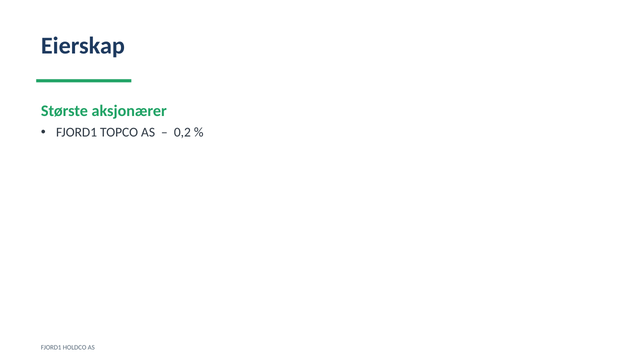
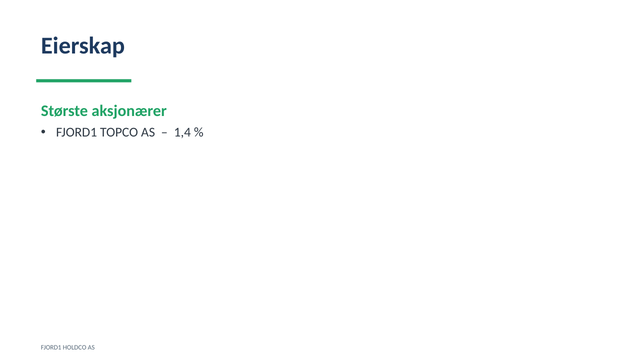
0,2: 0,2 -> 1,4 (182, 132)
